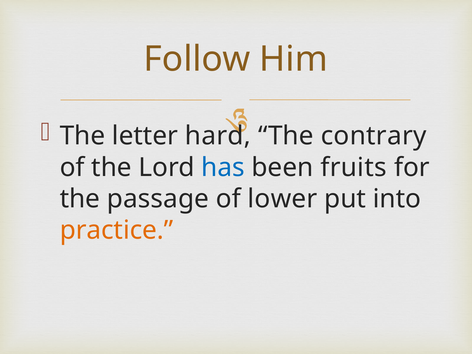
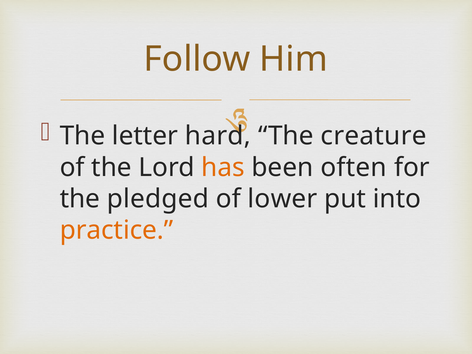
contrary: contrary -> creature (374, 136)
has colour: blue -> orange (223, 167)
fruits: fruits -> often (354, 167)
passage: passage -> pledged (158, 199)
